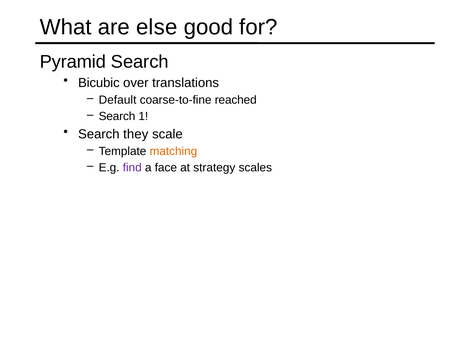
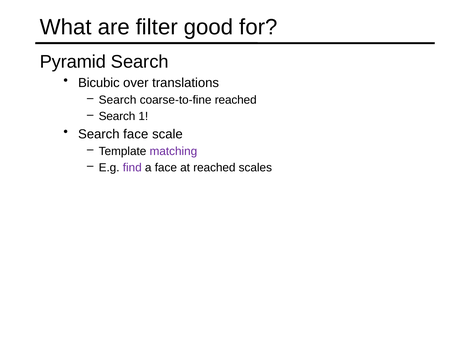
else: else -> filter (157, 27)
Default: Default -> Search (118, 100)
Search they: they -> face (136, 134)
matching colour: orange -> purple (173, 151)
at strategy: strategy -> reached (214, 167)
